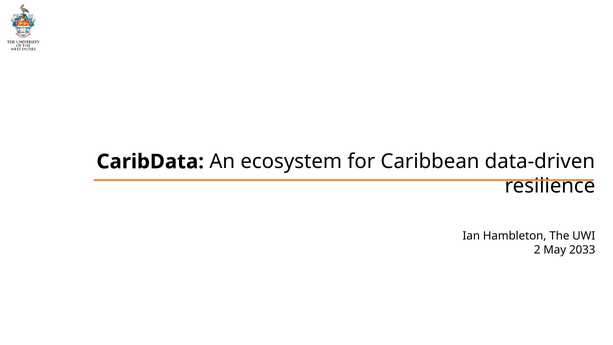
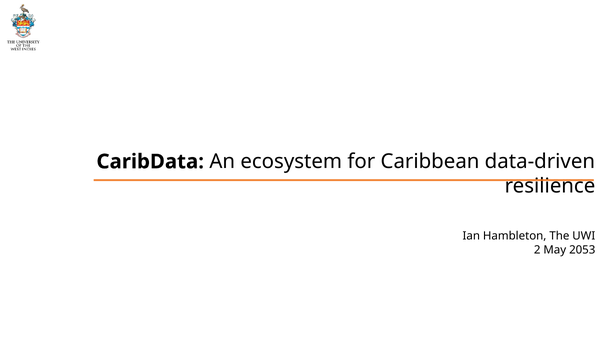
2033: 2033 -> 2053 (582, 250)
